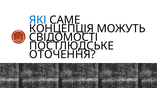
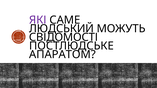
ЯКІ colour: blue -> purple (38, 20)
КОНЦЕПЦІЯ: КОНЦЕПЦІЯ -> ЛЮДСЬКИЙ (61, 29)
ОТОЧЕННЯ: ОТОЧЕННЯ -> АПАРАТОМ (62, 55)
